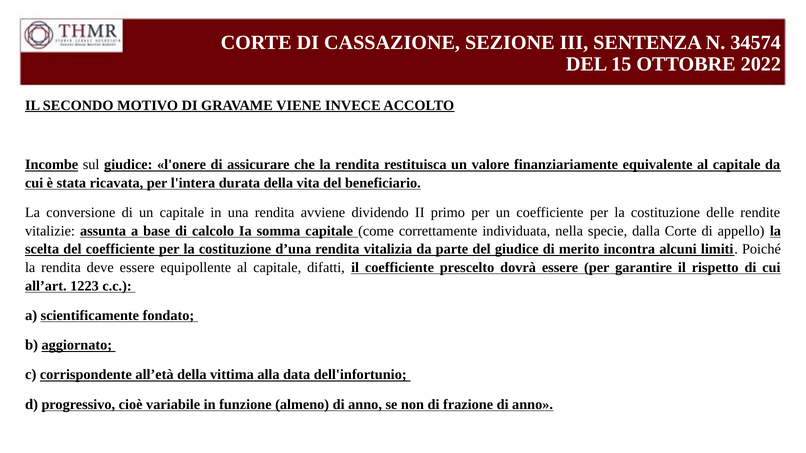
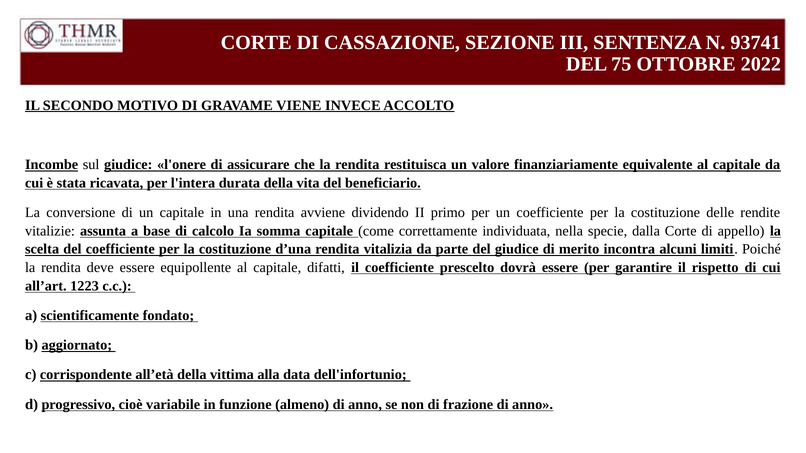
34574: 34574 -> 93741 (756, 42)
15: 15 -> 75 (621, 64)
